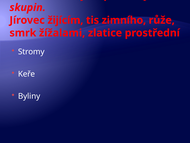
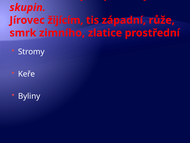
zimního: zimního -> západní (124, 20)
žížalami: žížalami -> zimního (62, 33)
